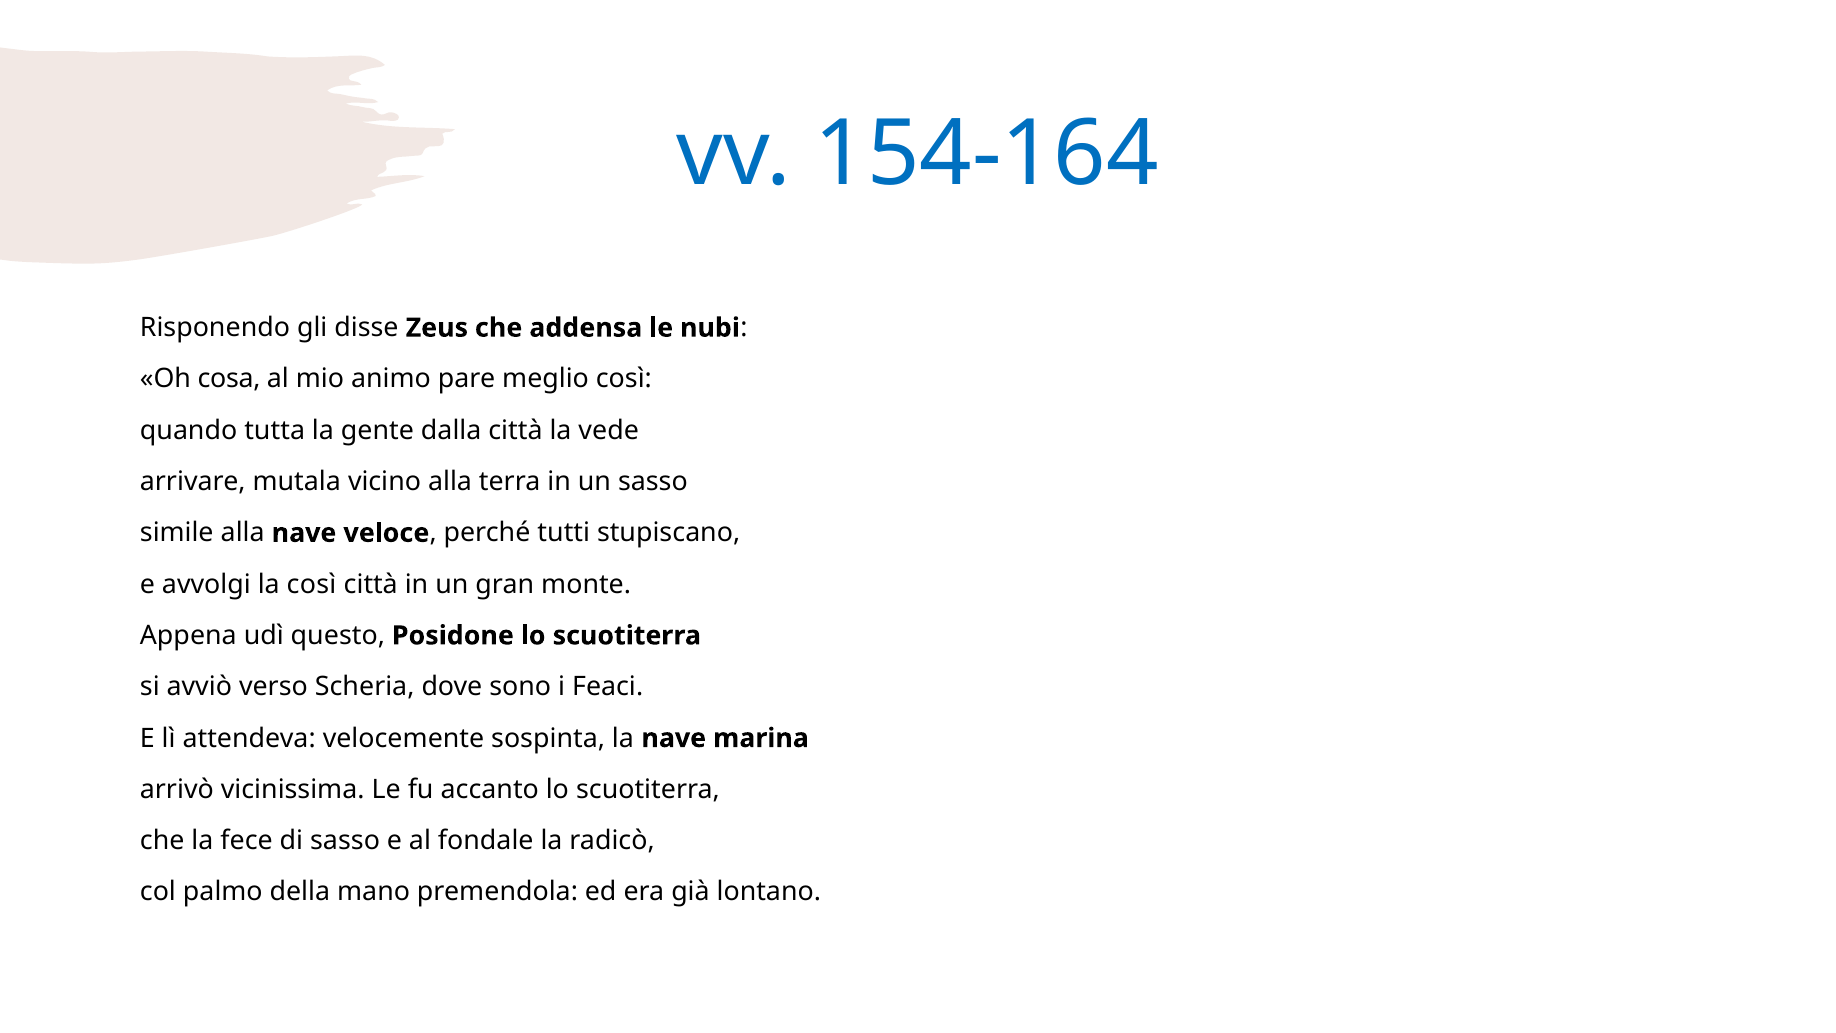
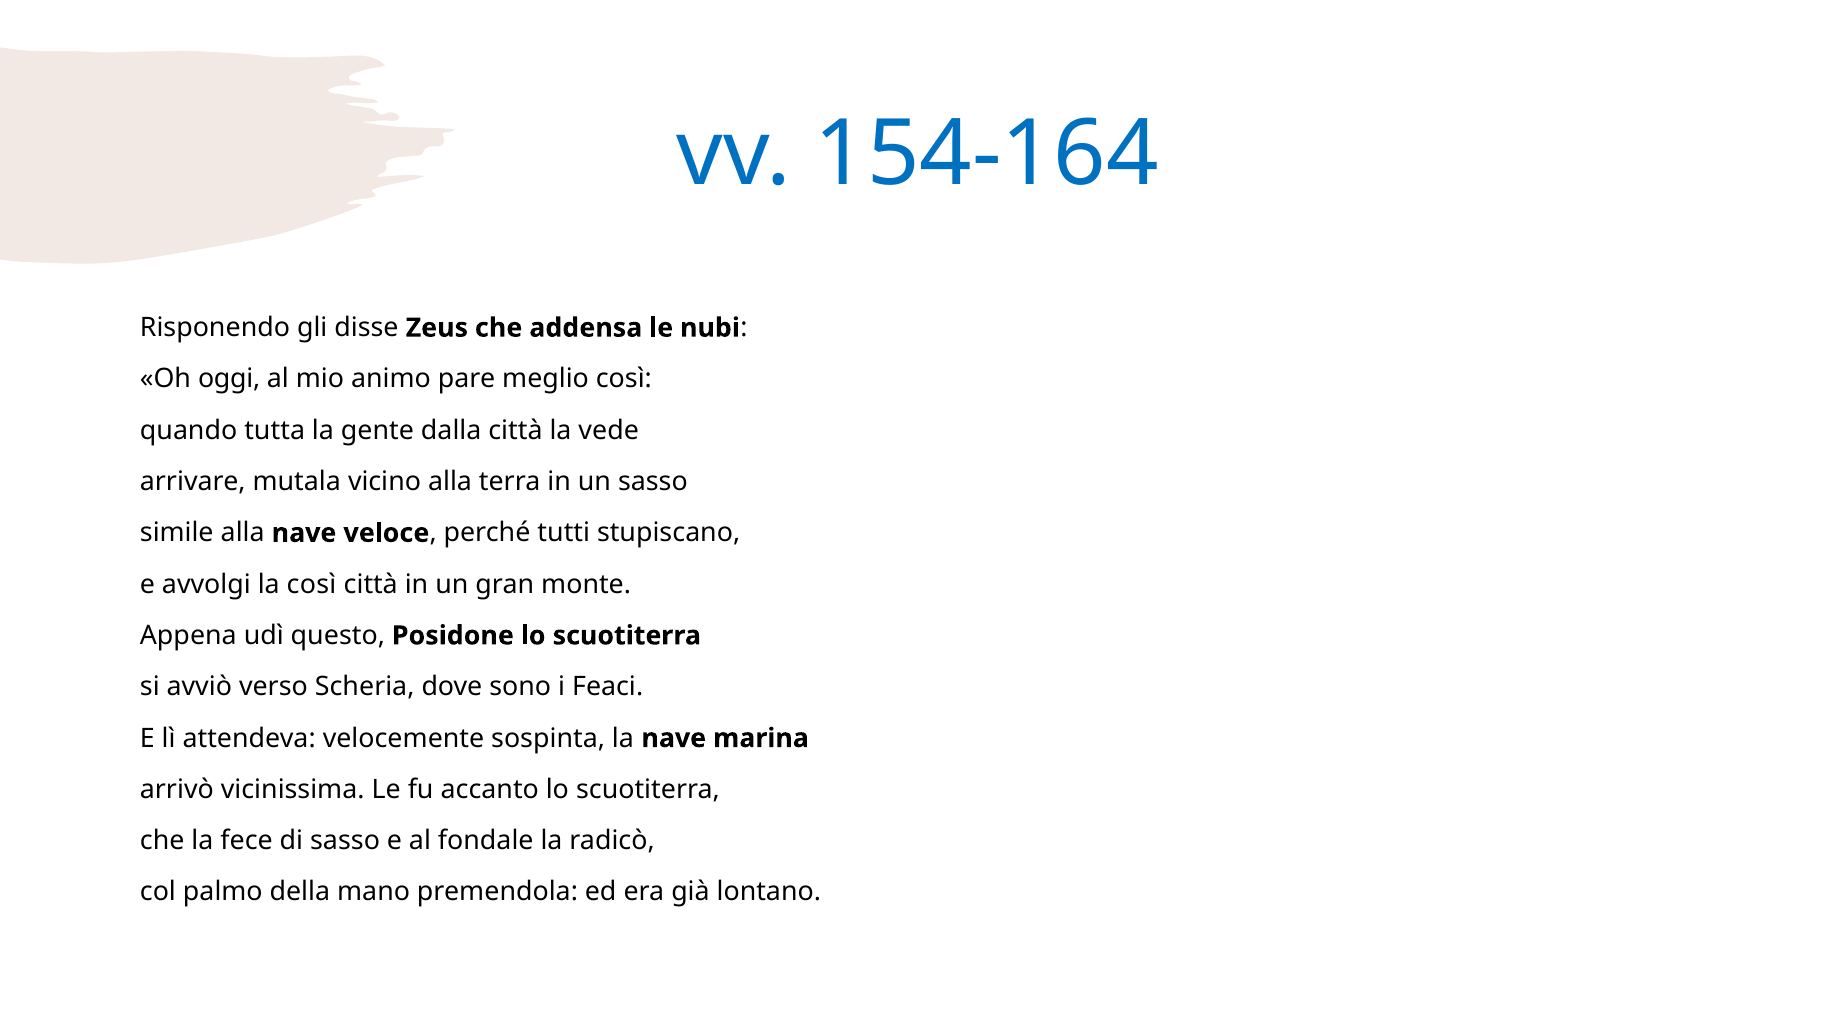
cosa: cosa -> oggi (229, 379)
